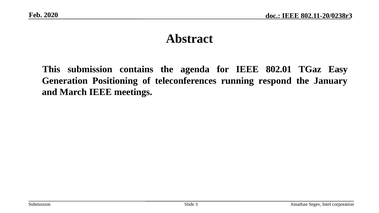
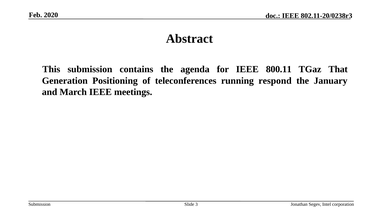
802.01: 802.01 -> 800.11 (279, 69)
Easy: Easy -> That (338, 69)
